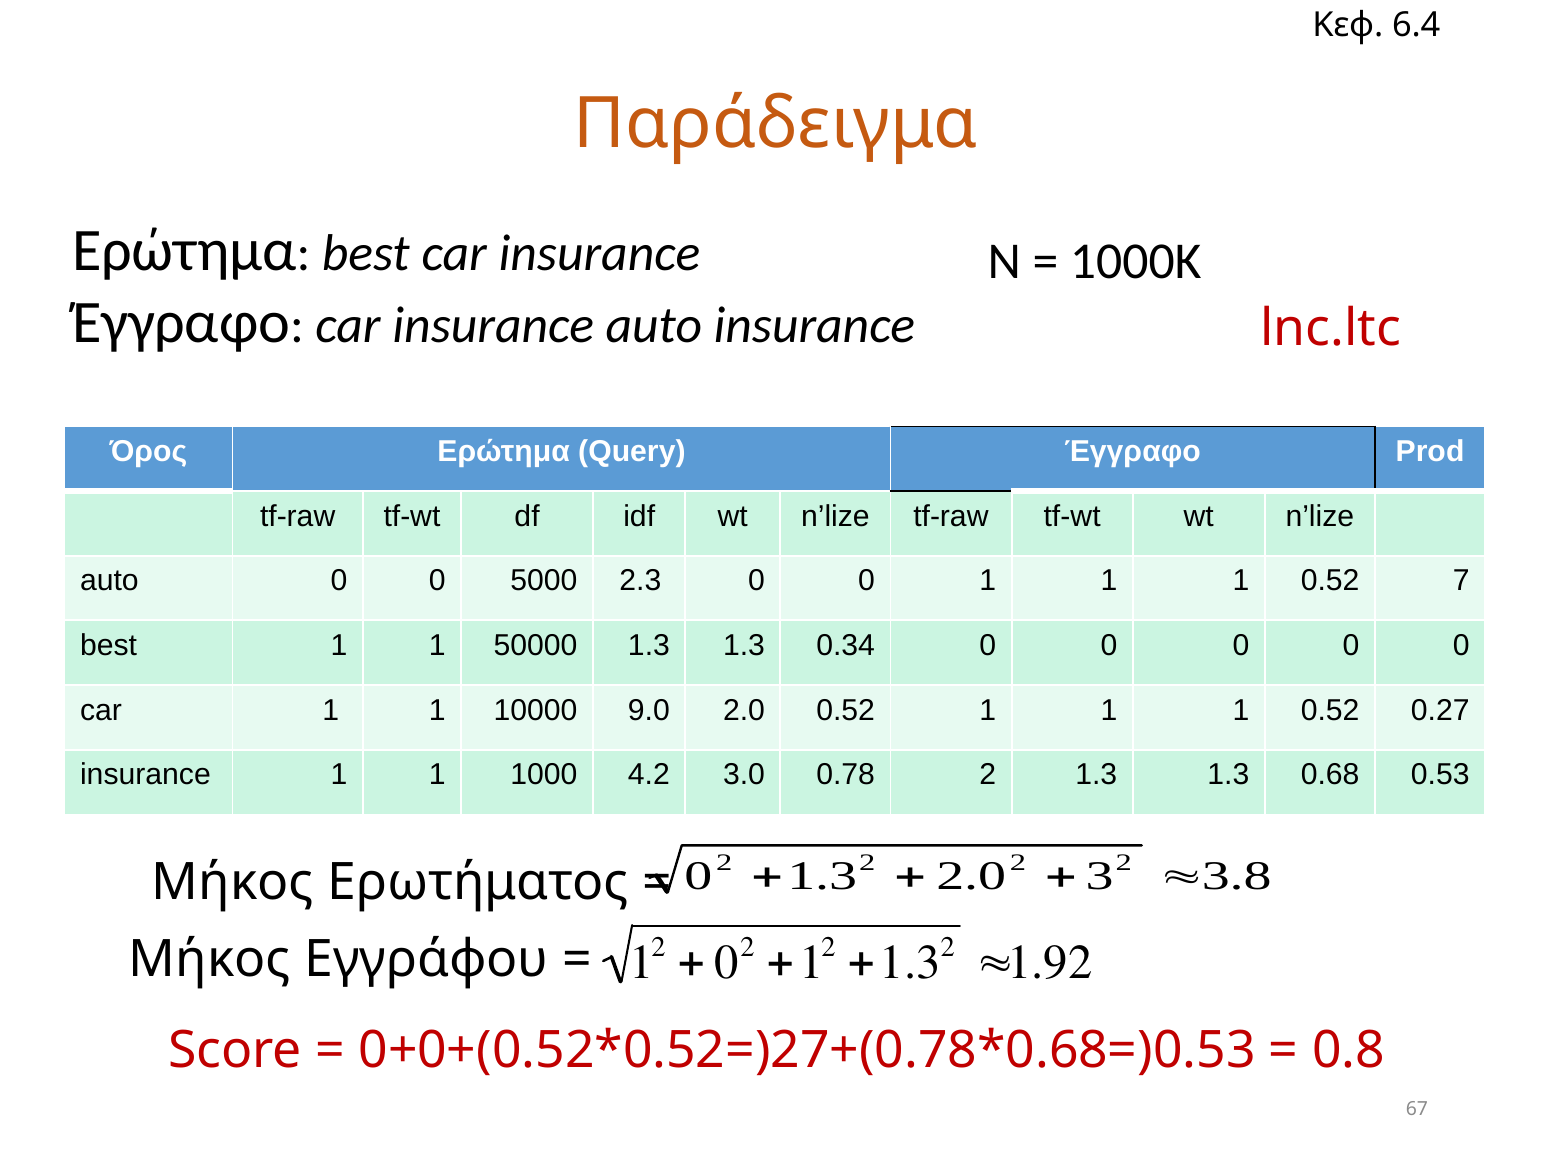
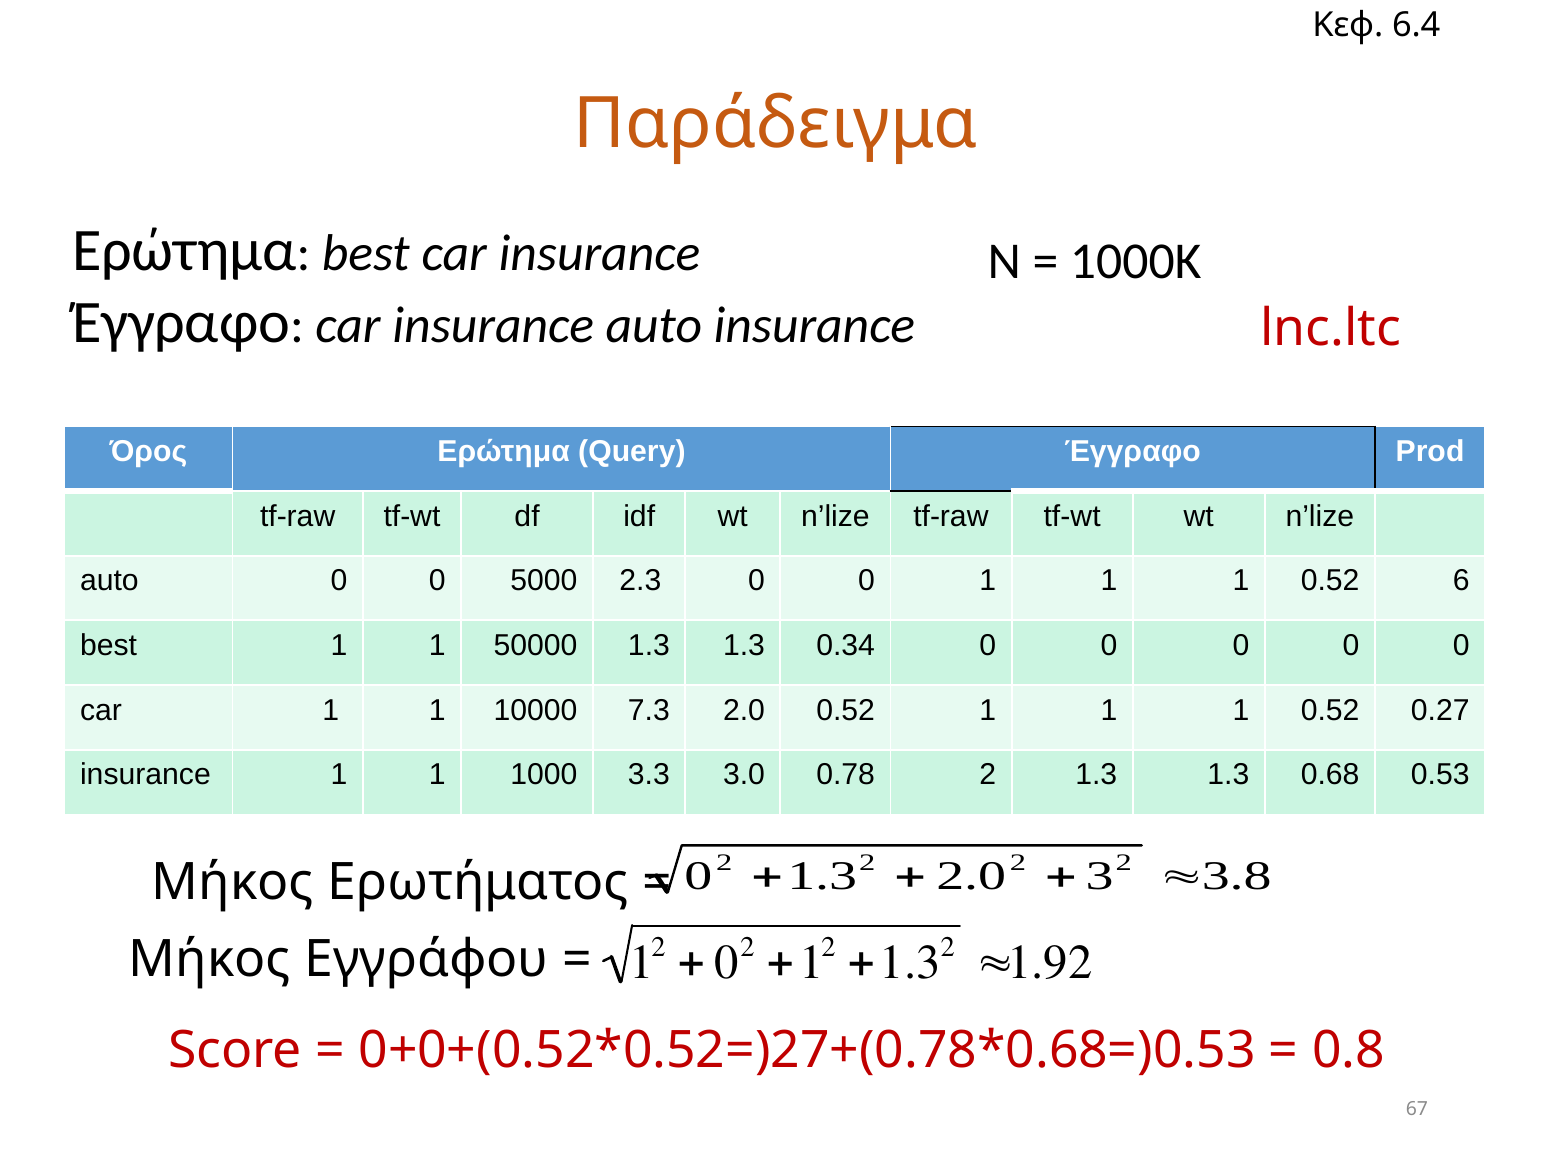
7: 7 -> 6 (1461, 581)
9.0: 9.0 -> 7.3 (649, 710)
4.2: 4.2 -> 3.3 (649, 775)
